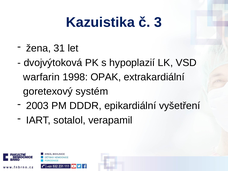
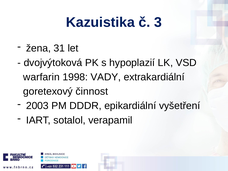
OPAK: OPAK -> VADY (106, 77)
systém: systém -> činnost (92, 91)
